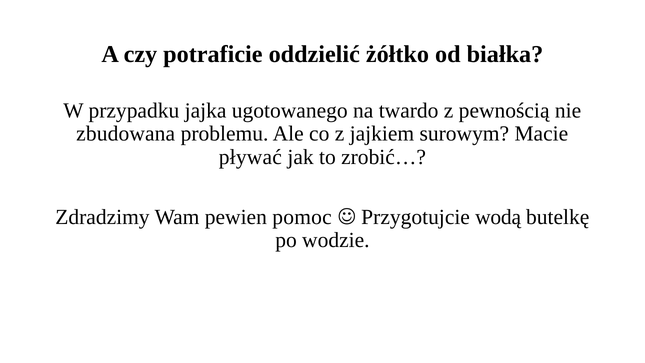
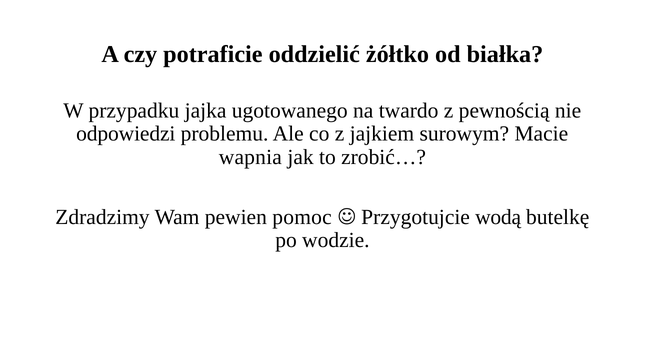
zbudowana: zbudowana -> odpowiedzi (126, 134)
pływać: pływać -> wapnia (250, 157)
